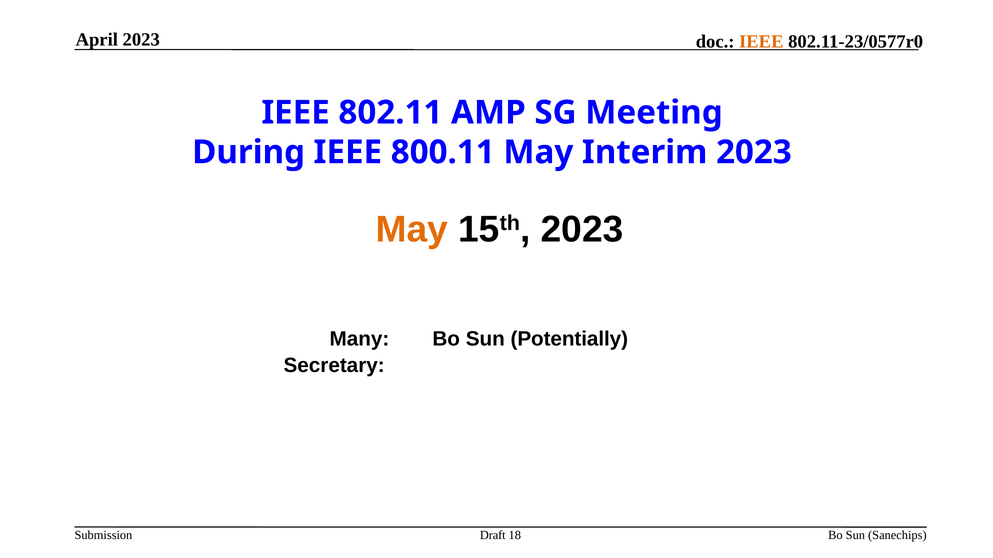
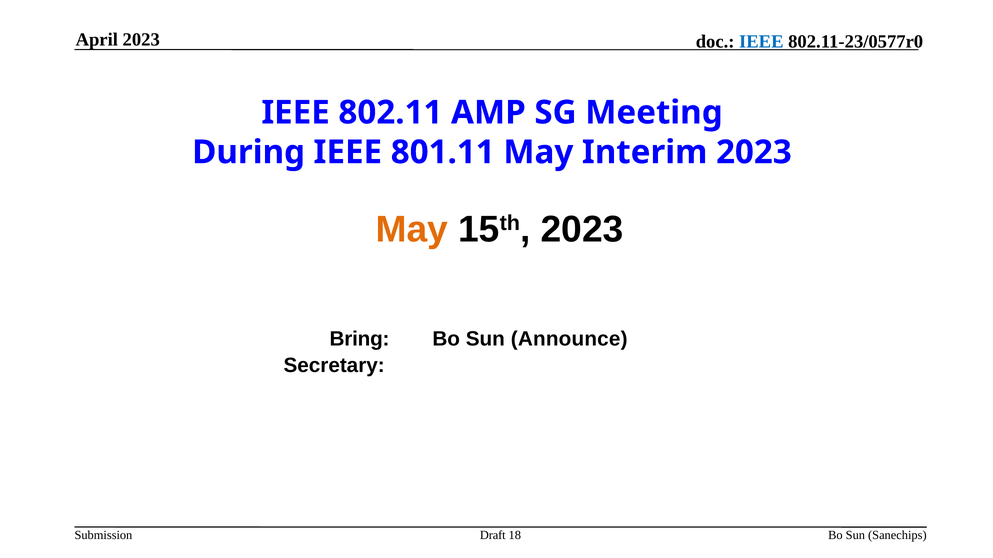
IEEE colour: orange -> blue (761, 41)
800.11: 800.11 -> 801.11 (443, 152)
Many: Many -> Bring (360, 339)
Potentially: Potentially -> Announce (569, 339)
